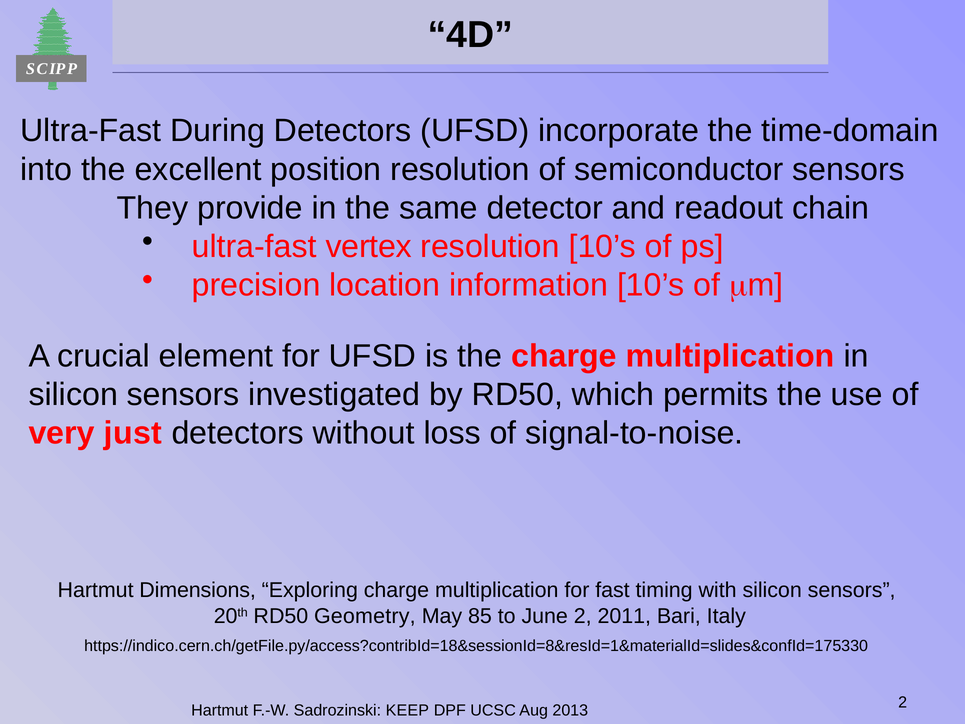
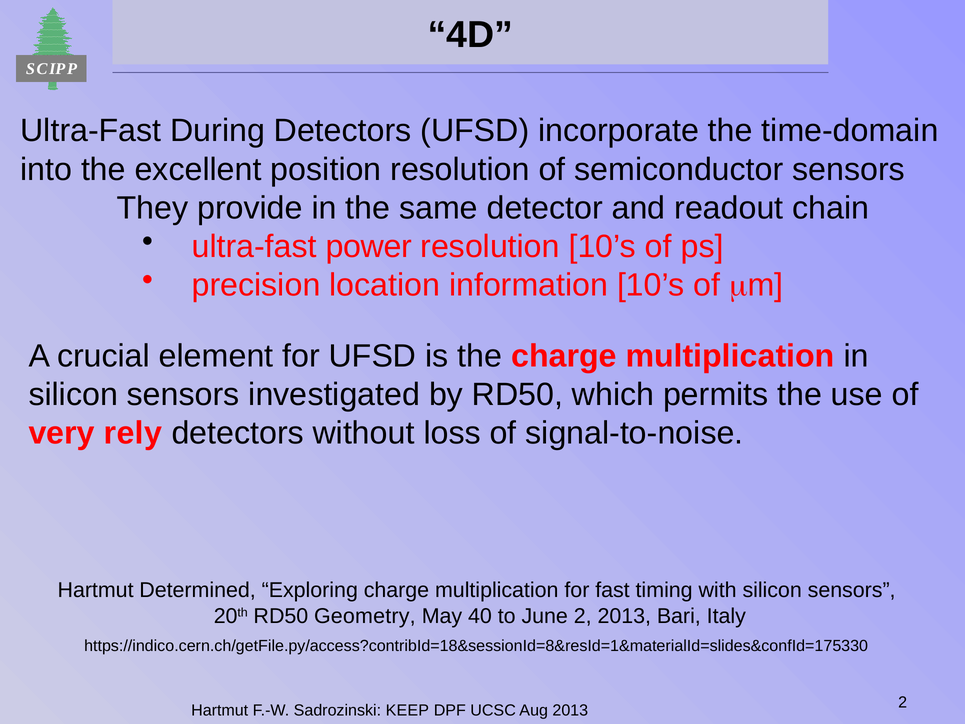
vertex: vertex -> power (369, 247)
just: just -> rely (133, 433)
Dimensions: Dimensions -> Determined (198, 590)
85: 85 -> 40 (480, 616)
2 2011: 2011 -> 2013 (624, 616)
